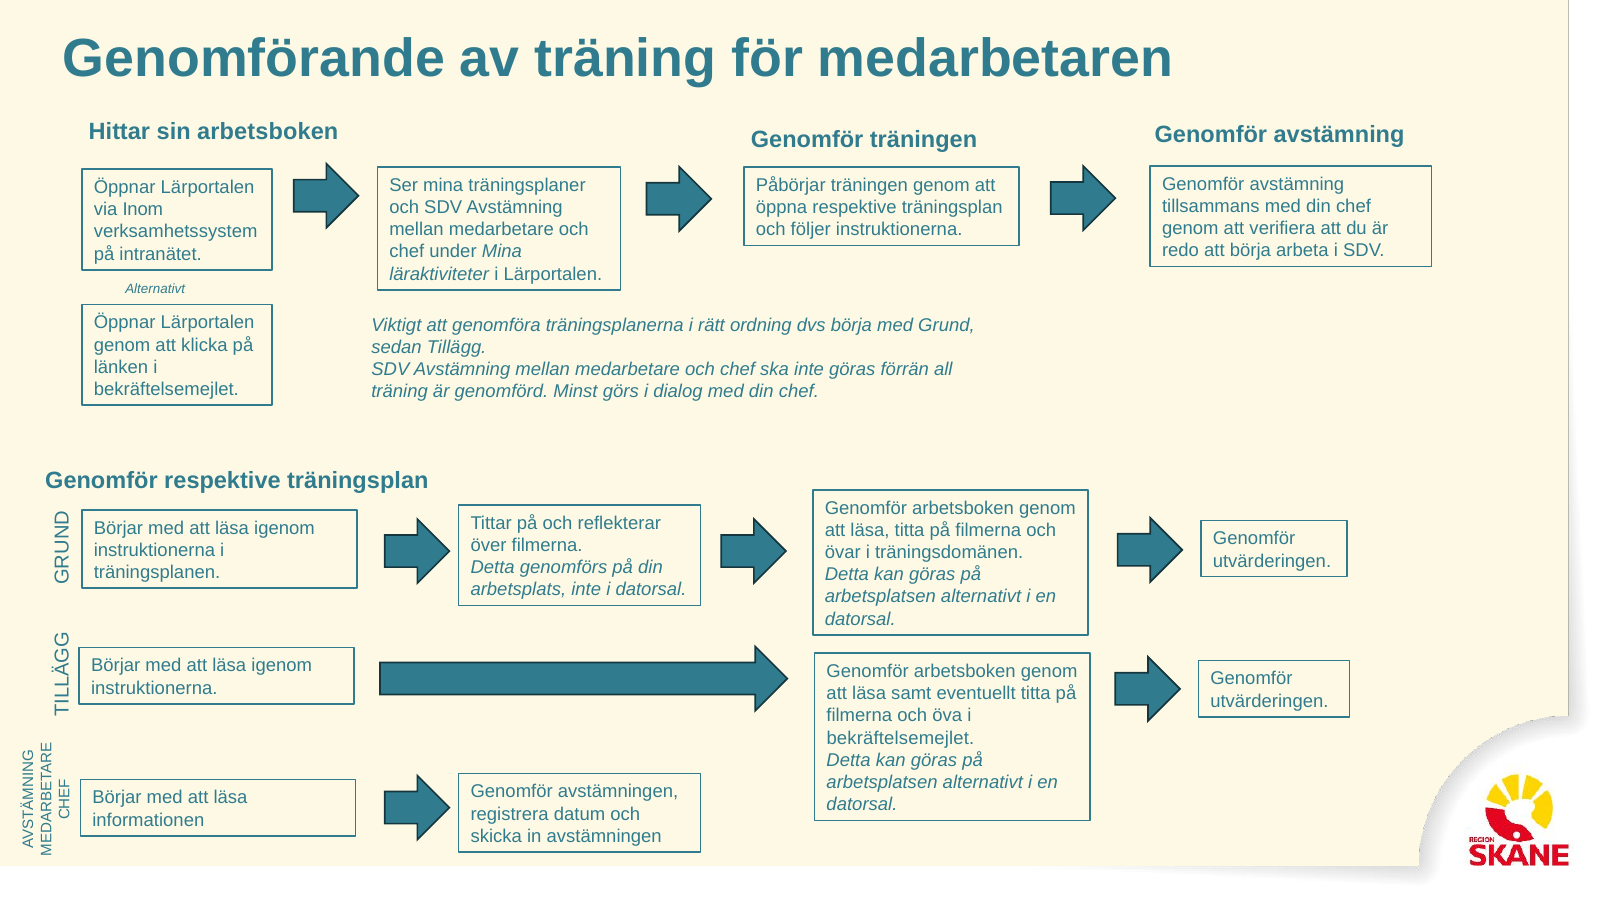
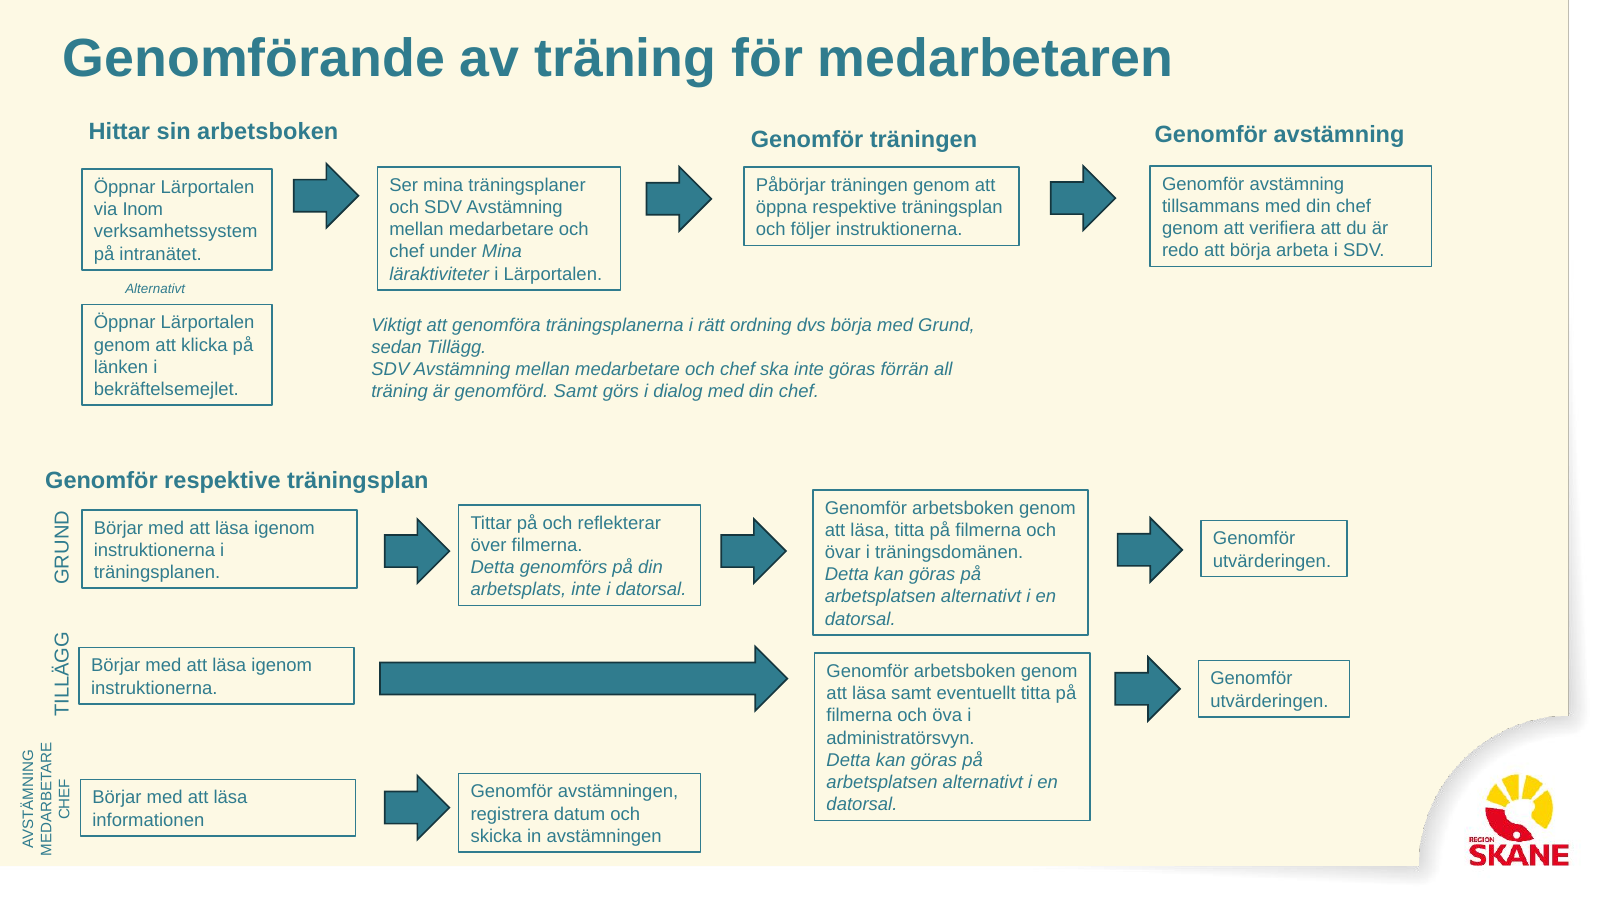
genomförd Minst: Minst -> Samt (575, 392)
bekräftelsemejlet: bekräftelsemejlet -> administratörsvyn (901, 738)
